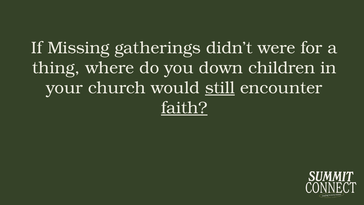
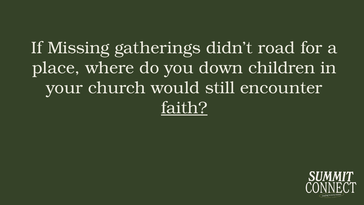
were: were -> road (276, 48)
thing: thing -> place (56, 68)
still underline: present -> none (220, 88)
